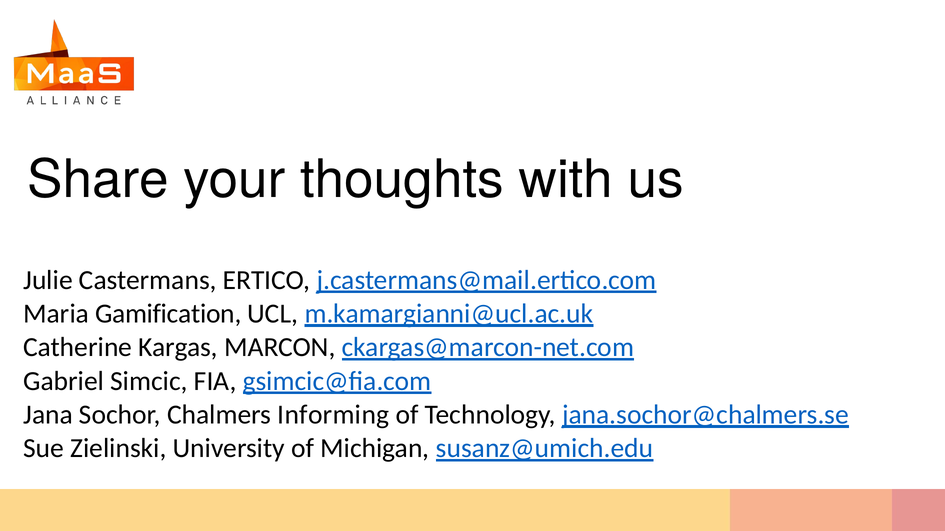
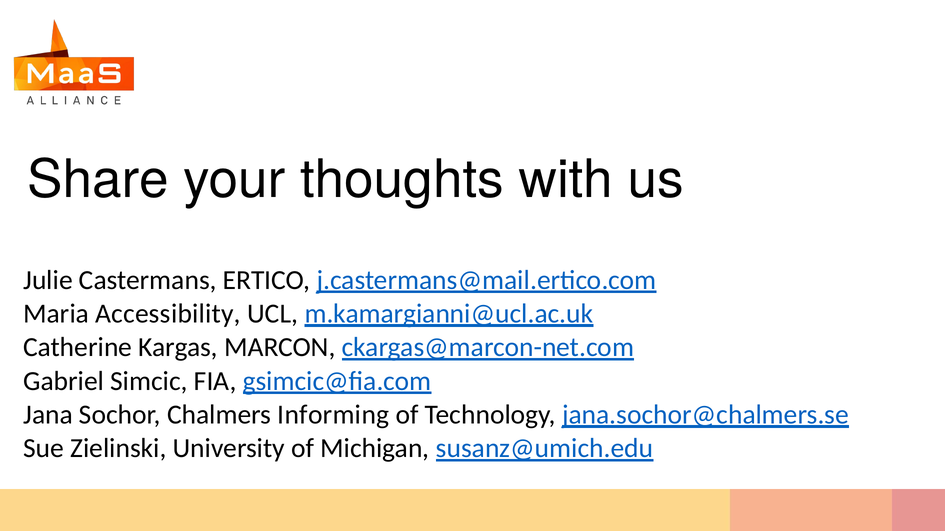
Gamification: Gamification -> Accessibility (168, 314)
